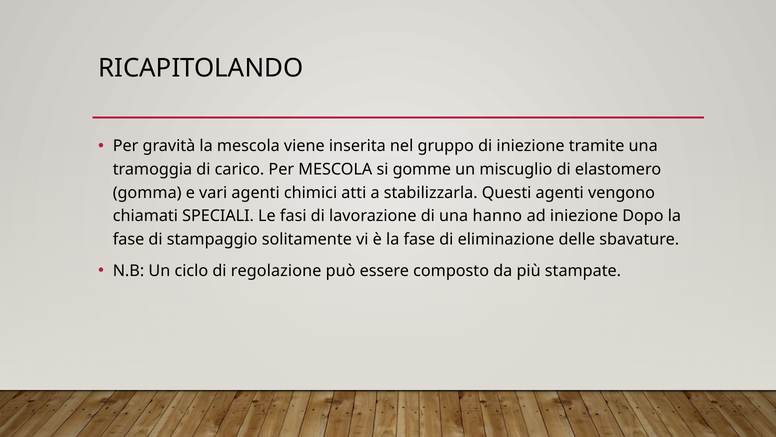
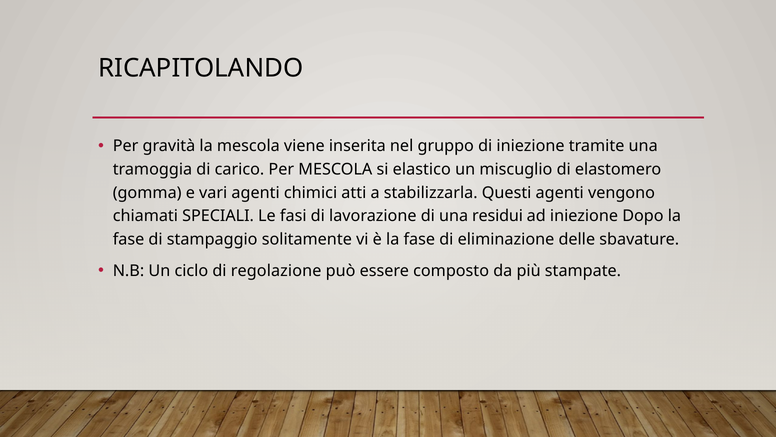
gomme: gomme -> elastico (422, 169)
hanno: hanno -> residui (498, 216)
